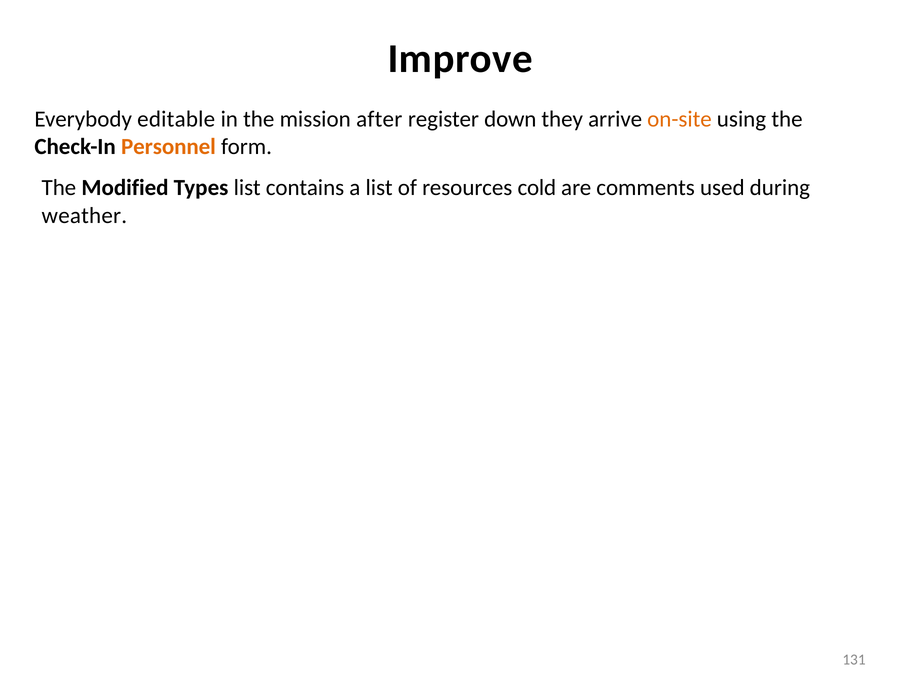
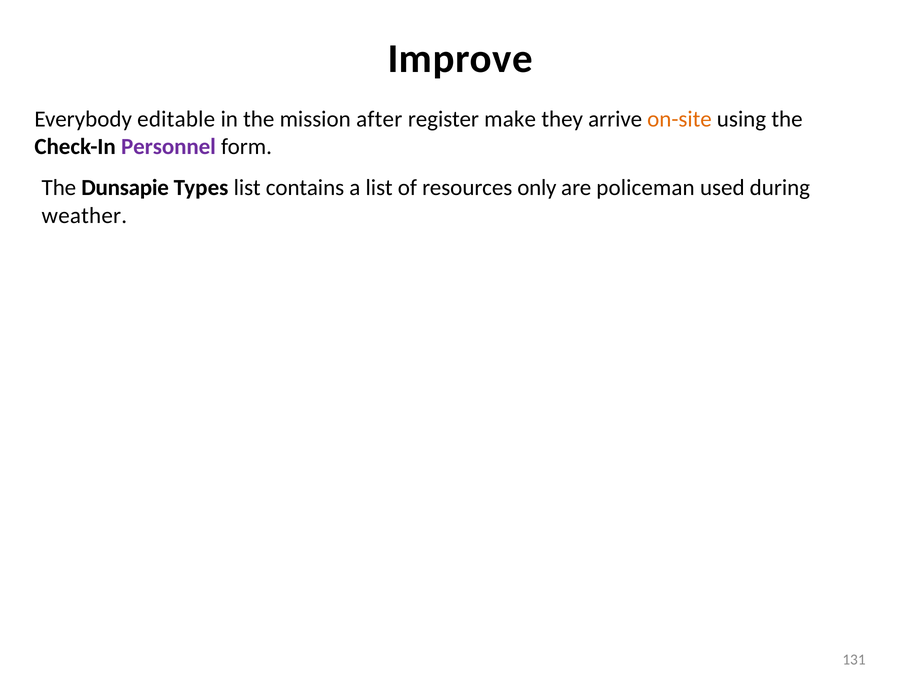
down: down -> make (510, 119)
Personnel colour: orange -> purple (168, 147)
Modified: Modified -> Dunsapie (125, 188)
cold: cold -> only (537, 188)
comments: comments -> policeman (646, 188)
